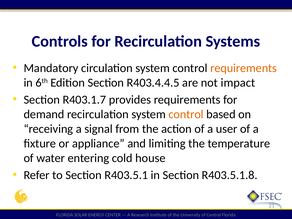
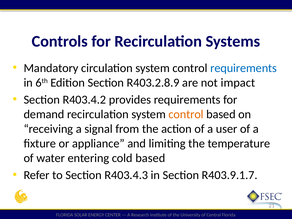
requirements colour: orange -> blue (244, 68)
R403.4.4.5: R403.4.4.5 -> R403.2.8.9 (153, 83)
R403.1.7: R403.1.7 -> R403.4.2 (84, 100)
cold house: house -> based (150, 158)
R403.5.1: R403.5.1 -> R403.4.3 (126, 175)
R403.5.1.8: R403.5.1.8 -> R403.9.1.7 (230, 175)
